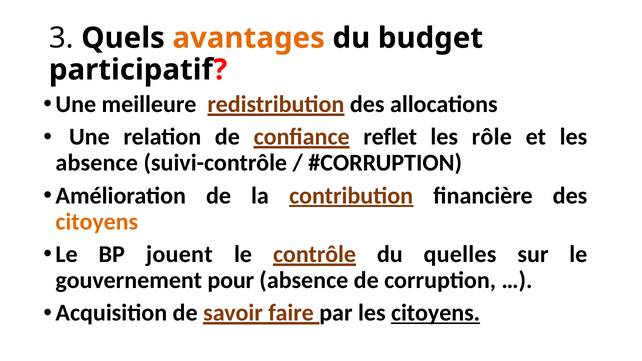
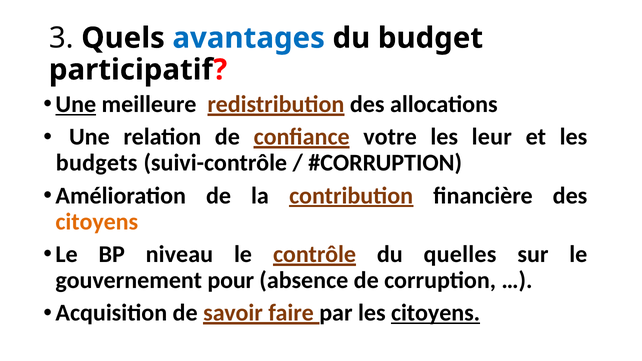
avantages colour: orange -> blue (249, 38)
Une underline: none -> present (76, 104)
reflet: reflet -> votre (390, 137)
rôle: rôle -> leur (492, 137)
absence: absence -> budgets (97, 163)
jouent: jouent -> niveau (179, 254)
